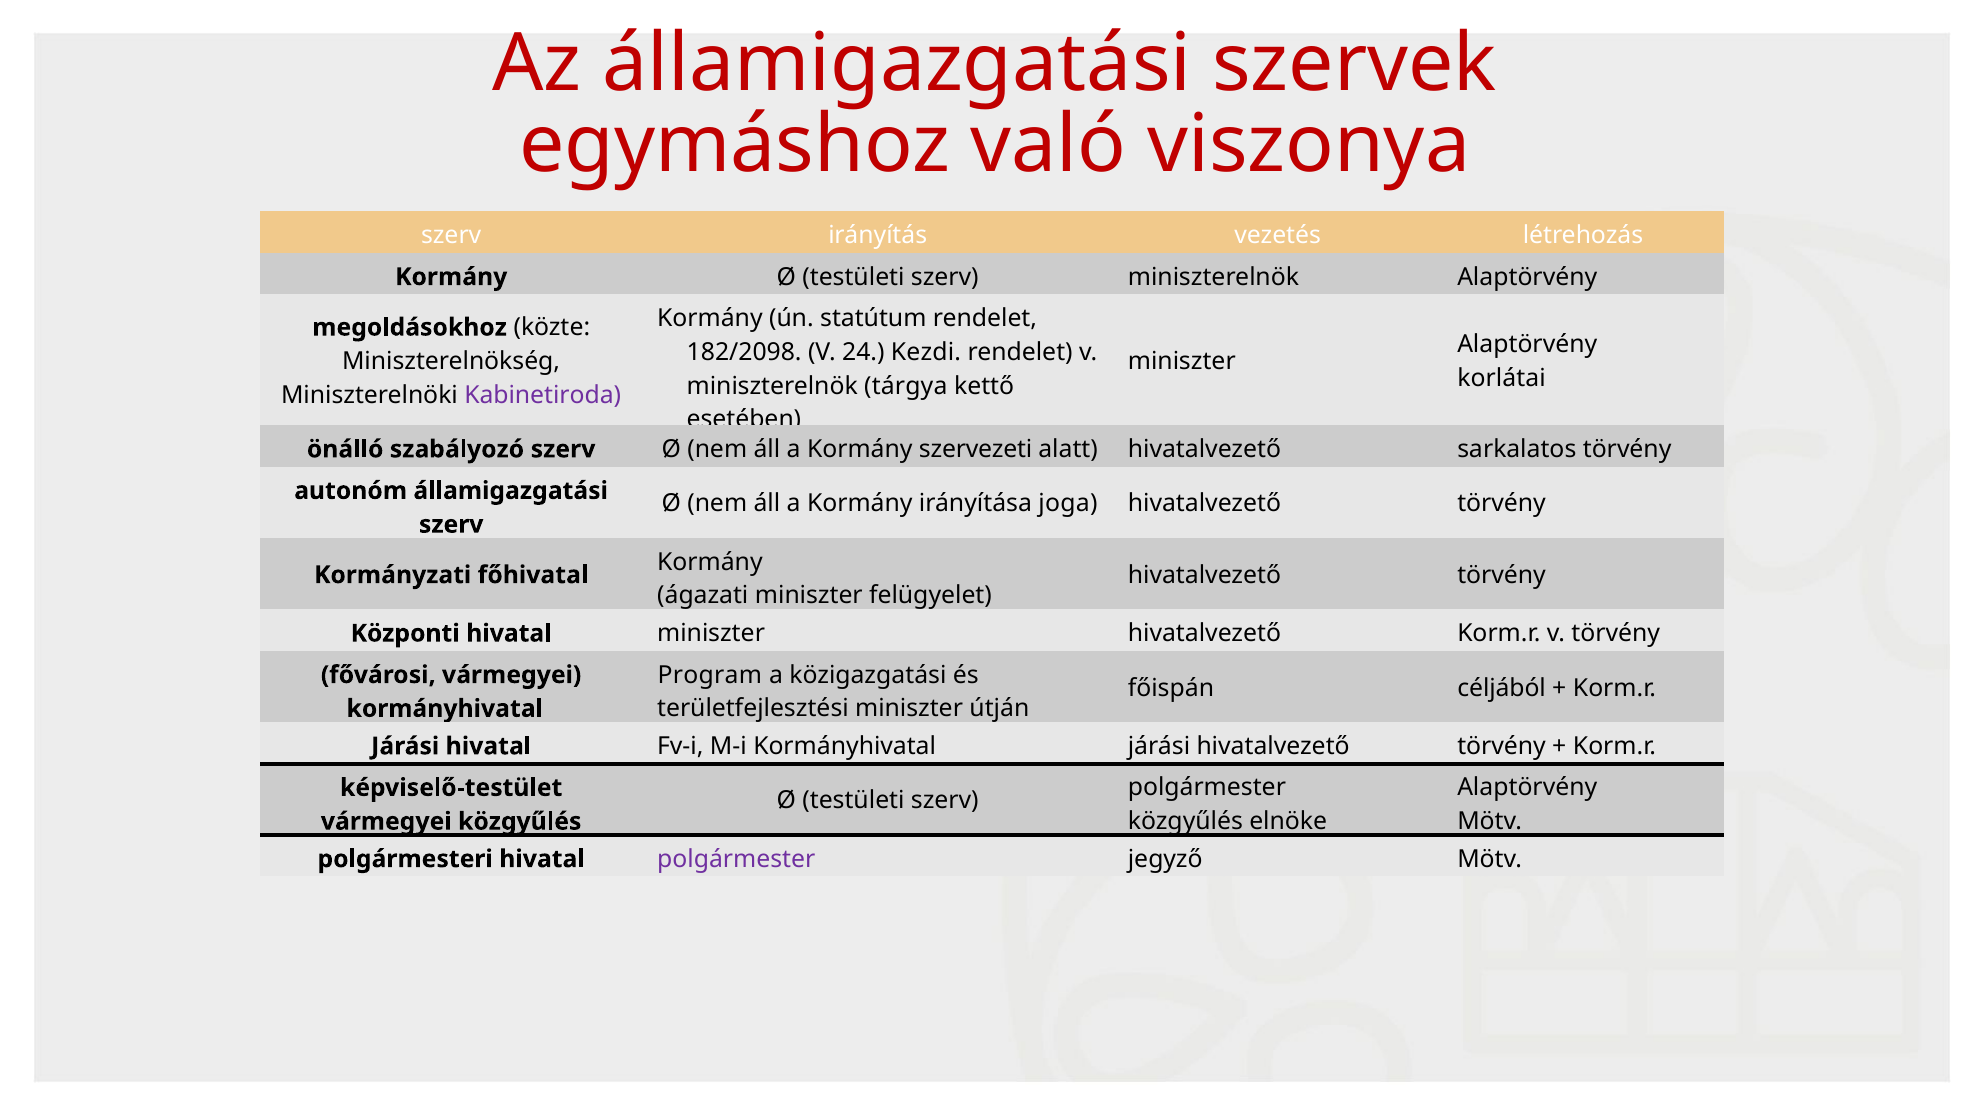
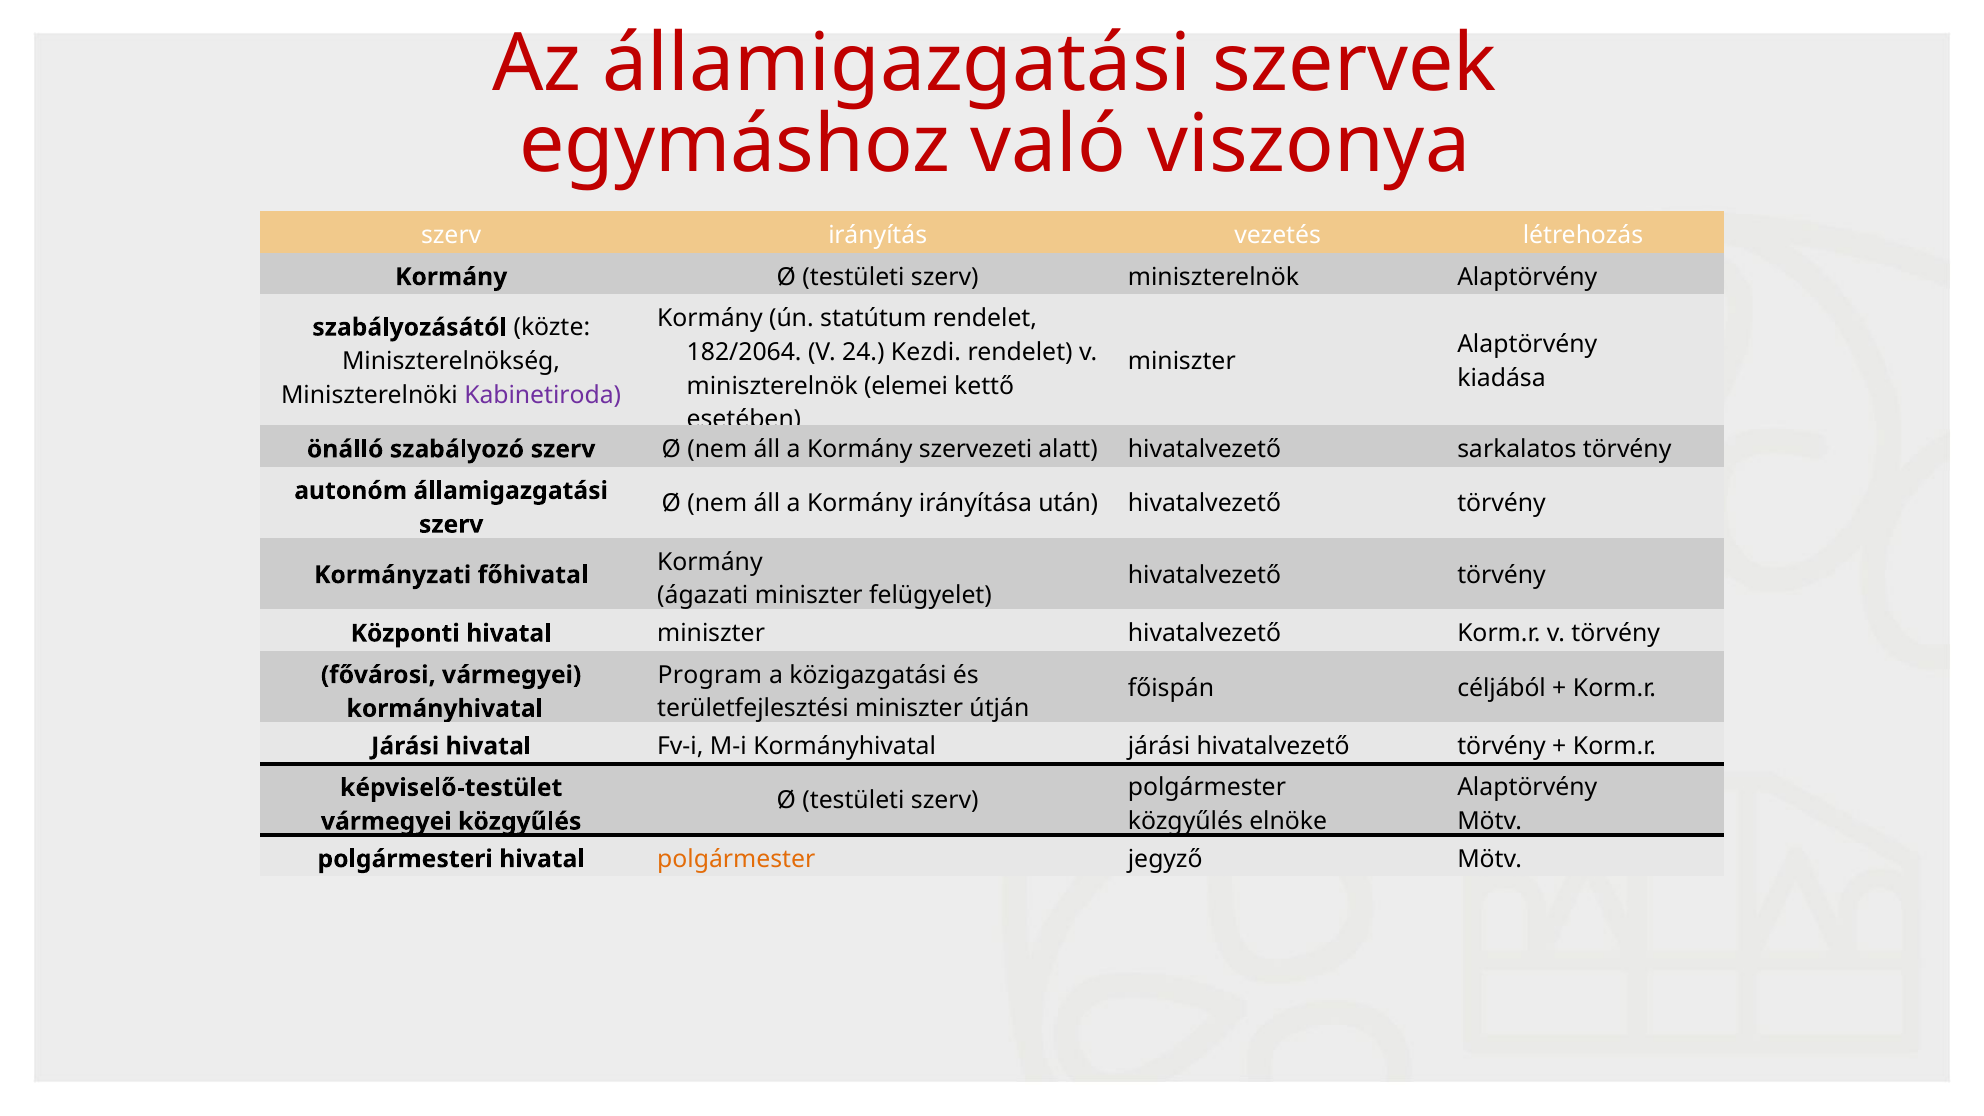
megoldásokhoz: megoldásokhoz -> szabályozásától (410, 327)
182/2098: 182/2098 -> 182/2064 (744, 352)
korlátai: korlátai -> kiadása (1502, 378)
tárgya: tárgya -> elemei (906, 386)
joga: joga -> után (1068, 504)
polgármester colour: purple -> orange (736, 859)
